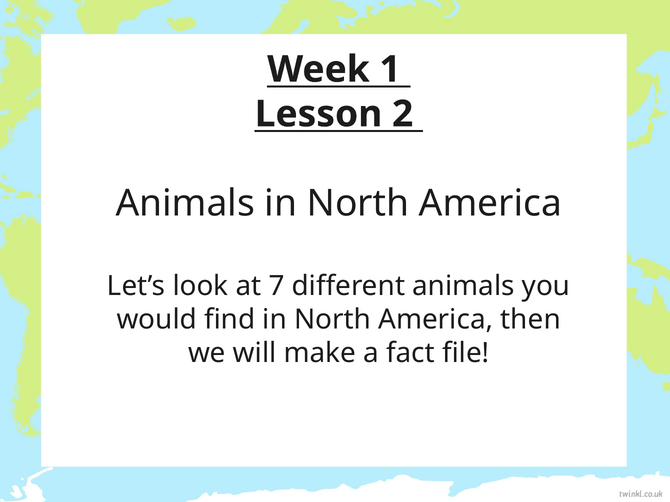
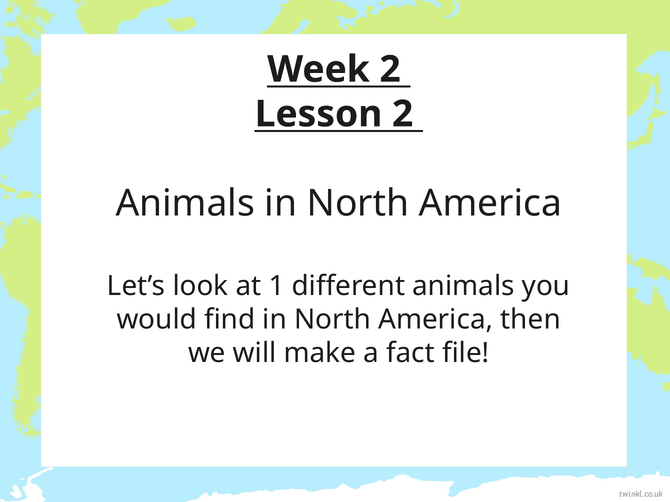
Week 1: 1 -> 2 (390, 70)
7: 7 -> 1 (277, 287)
